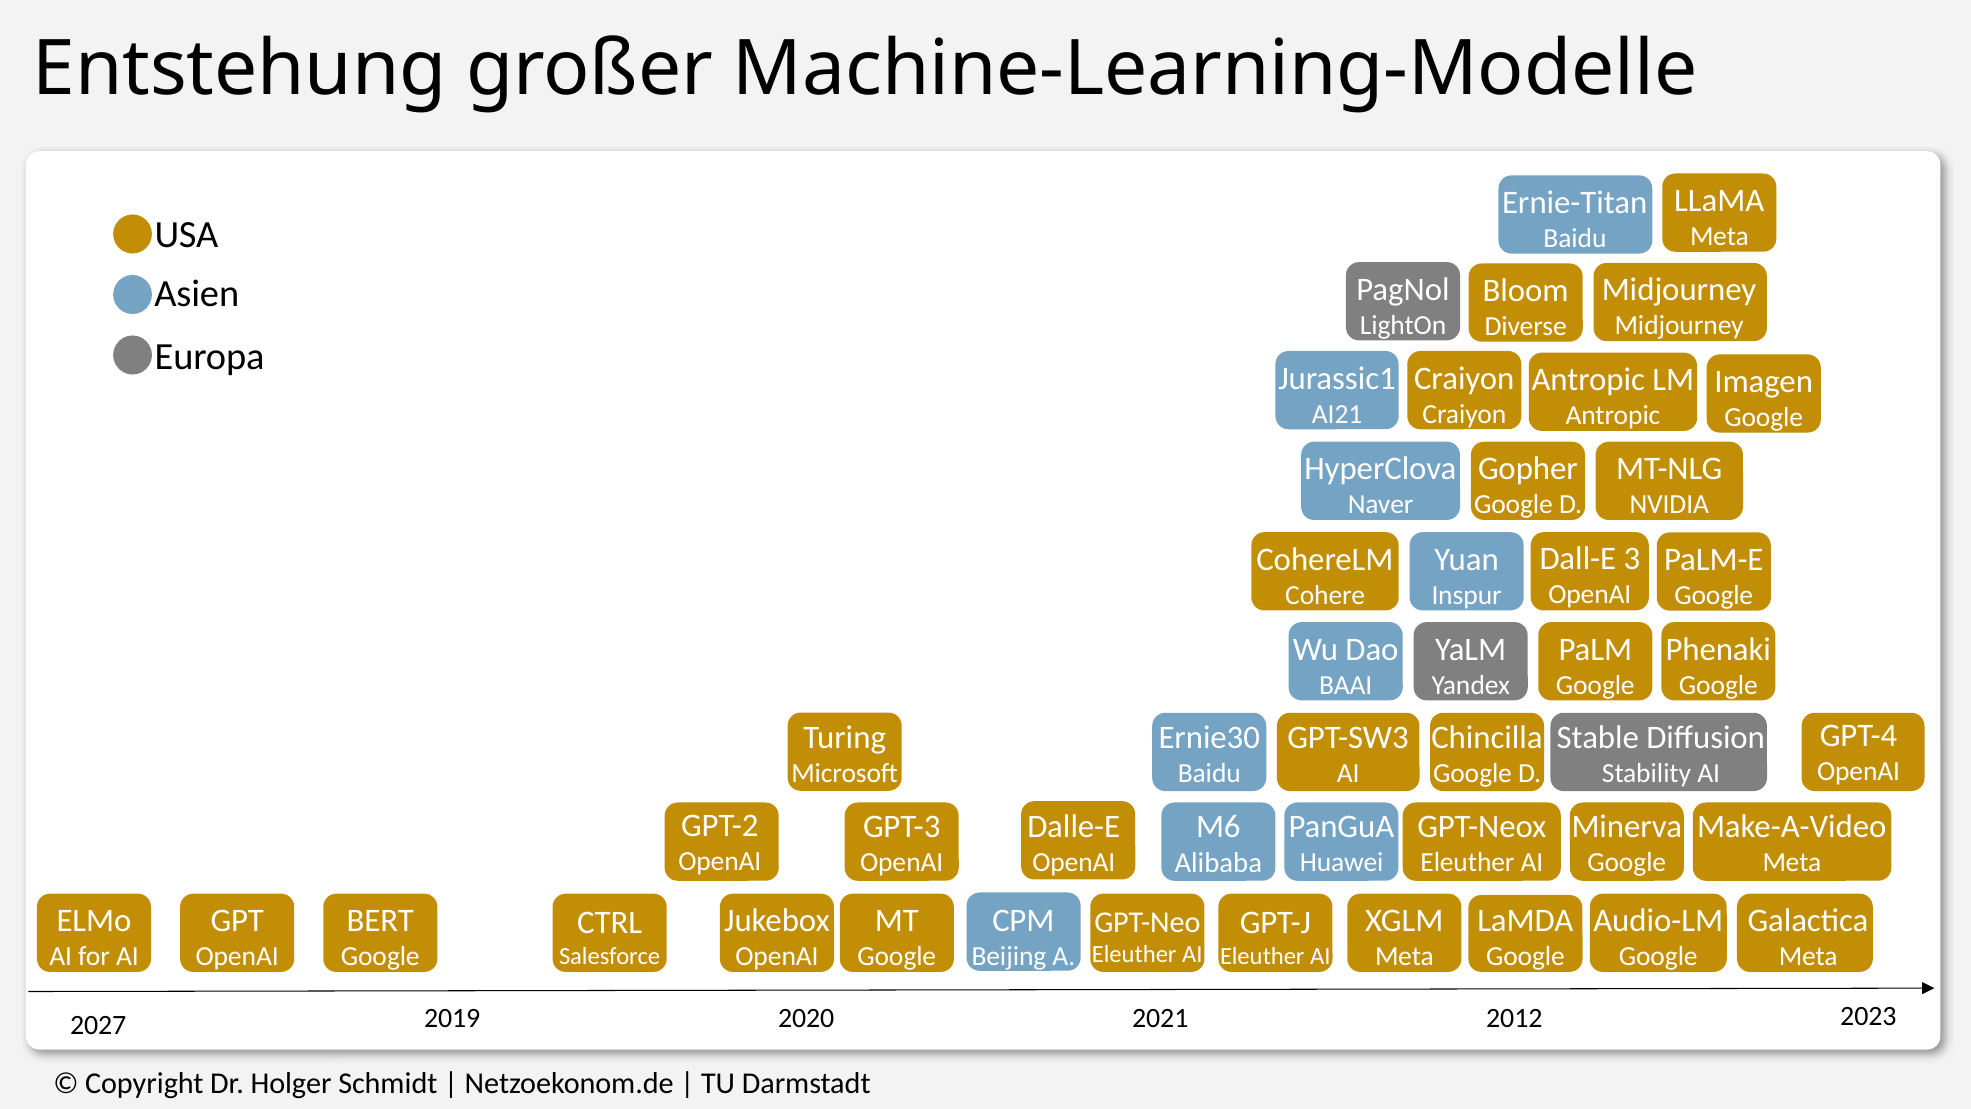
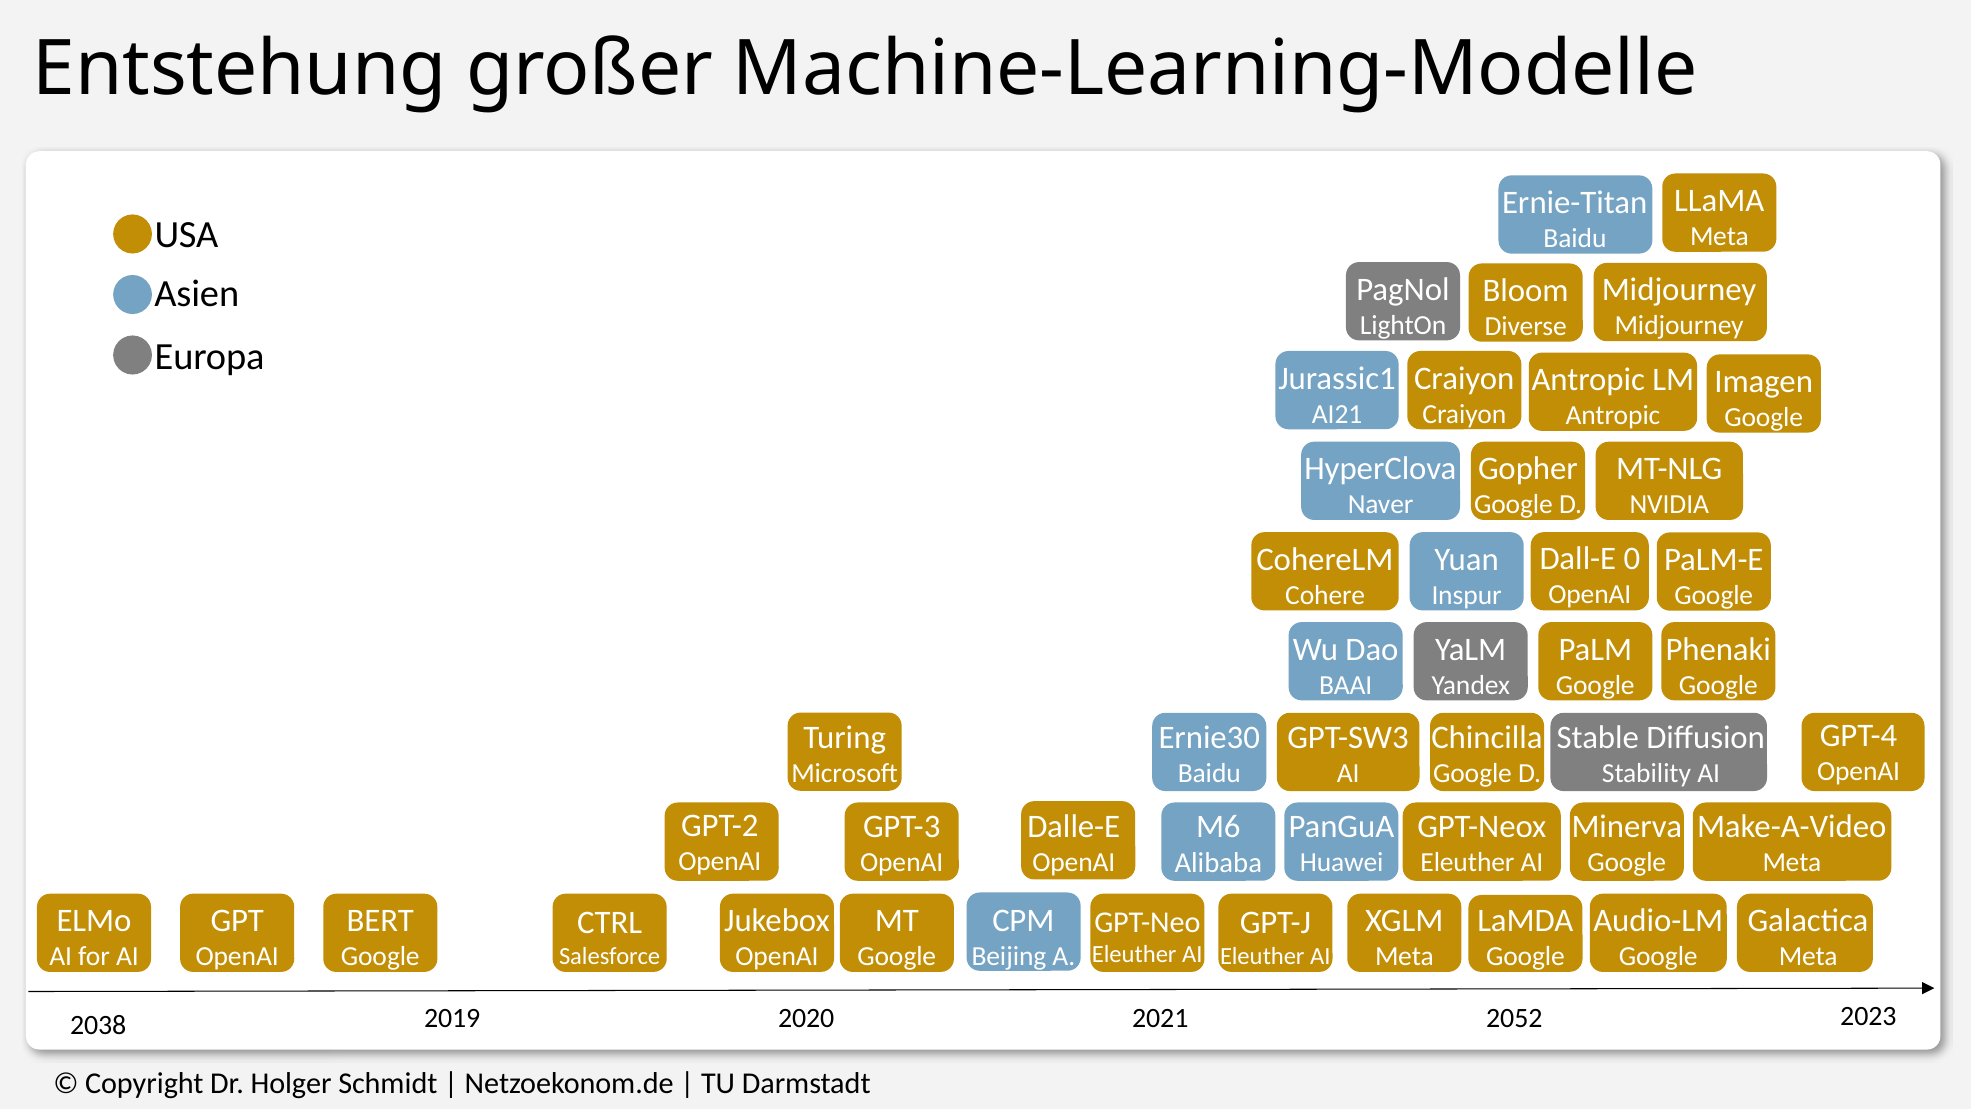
3: 3 -> 0 (1632, 559)
2027: 2027 -> 2038 (98, 1025)
2012: 2012 -> 2052 (1514, 1018)
